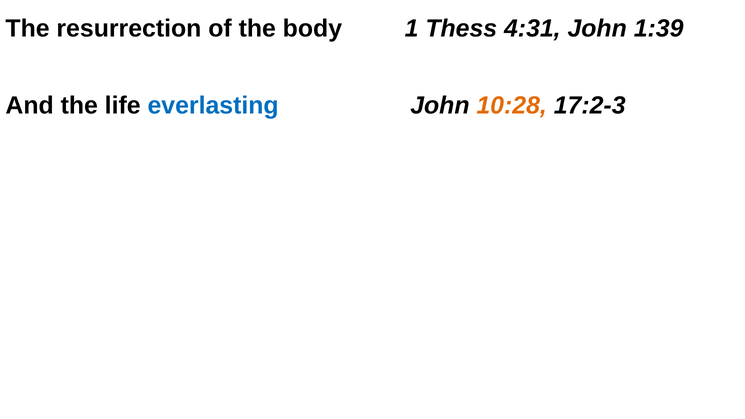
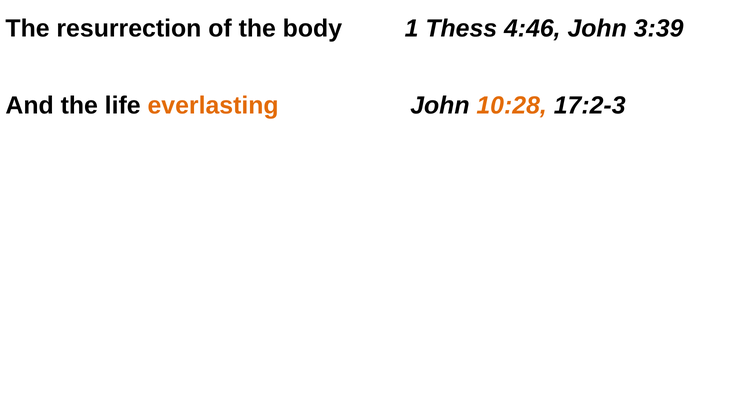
4:31: 4:31 -> 4:46 (532, 28)
1:39: 1:39 -> 3:39 (659, 28)
everlasting colour: blue -> orange (213, 106)
